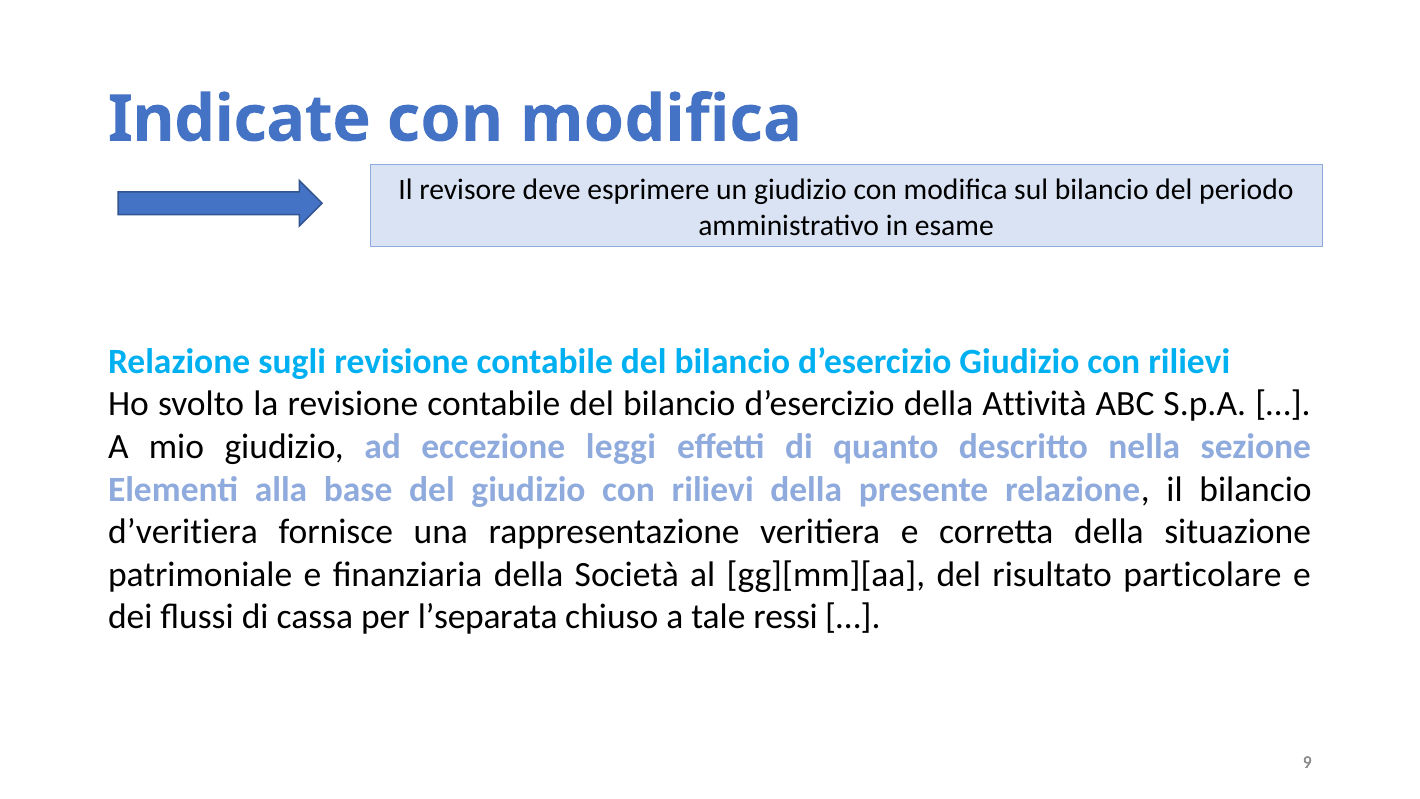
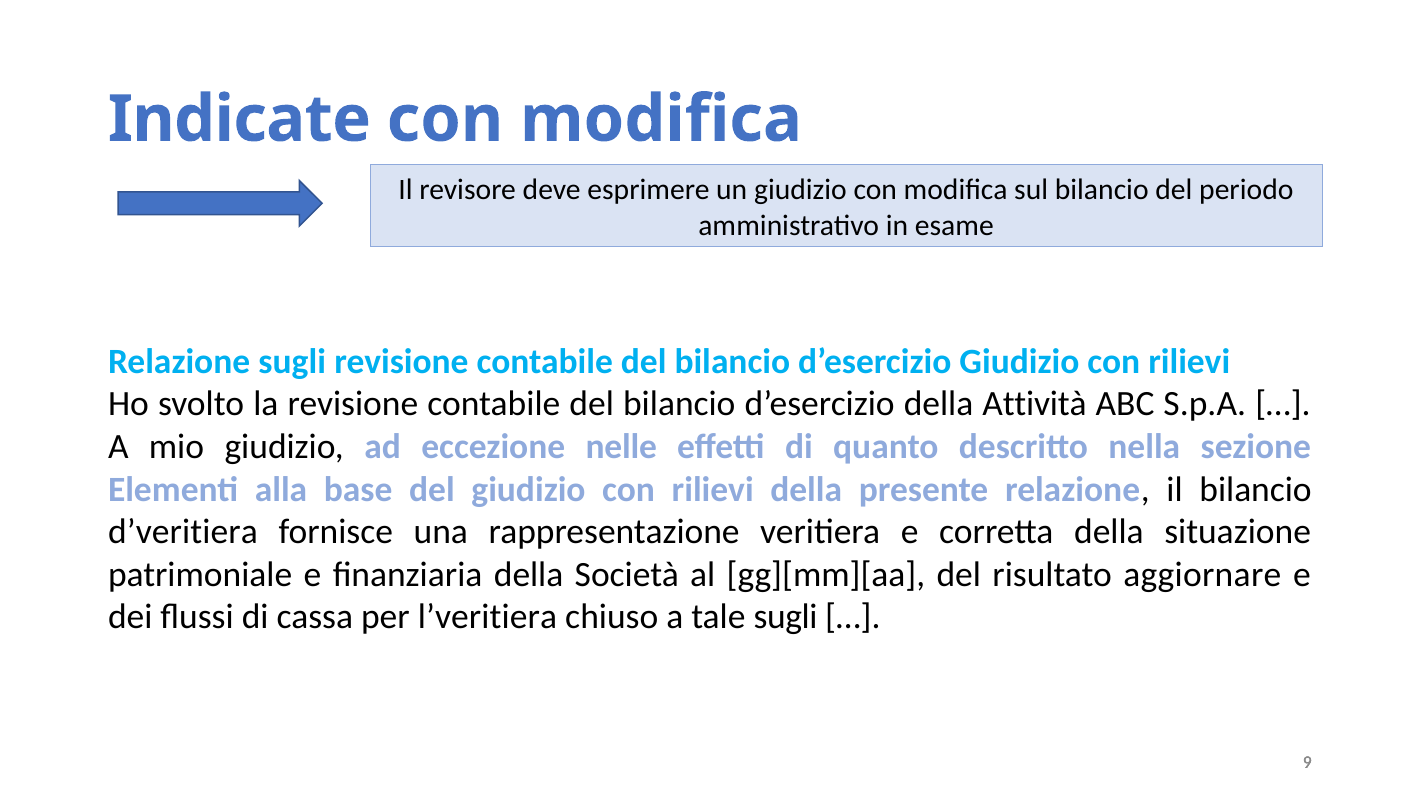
leggi: leggi -> nelle (621, 447)
particolare: particolare -> aggiornare (1202, 574)
l’separata: l’separata -> l’veritiera (487, 617)
tale ressi: ressi -> sugli (786, 617)
